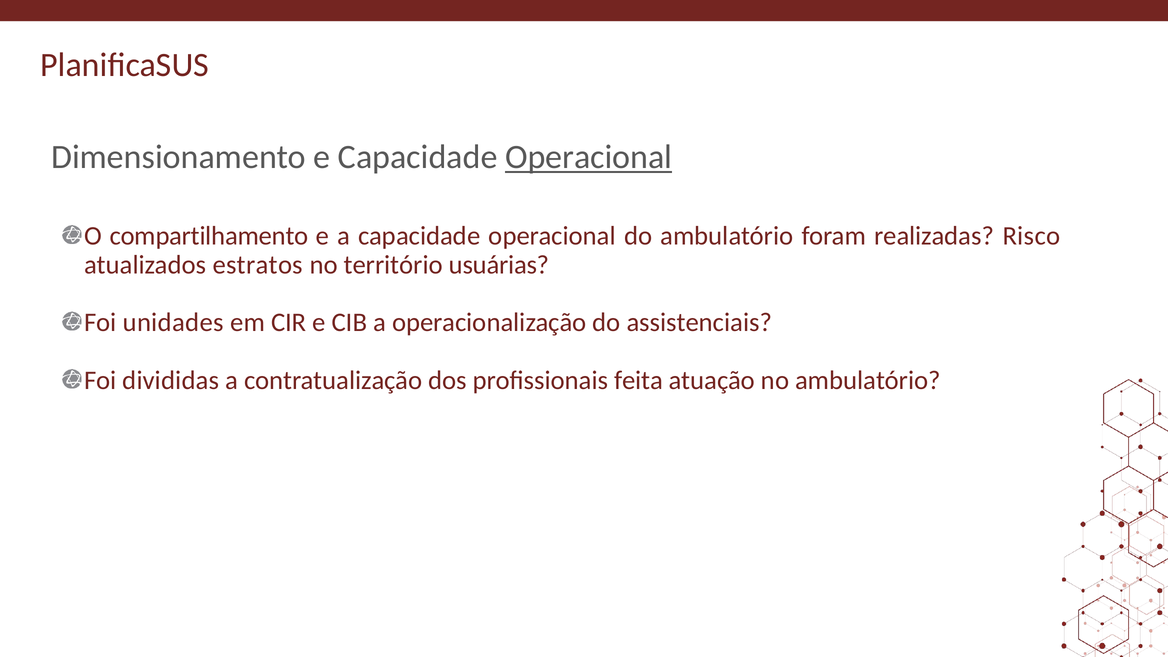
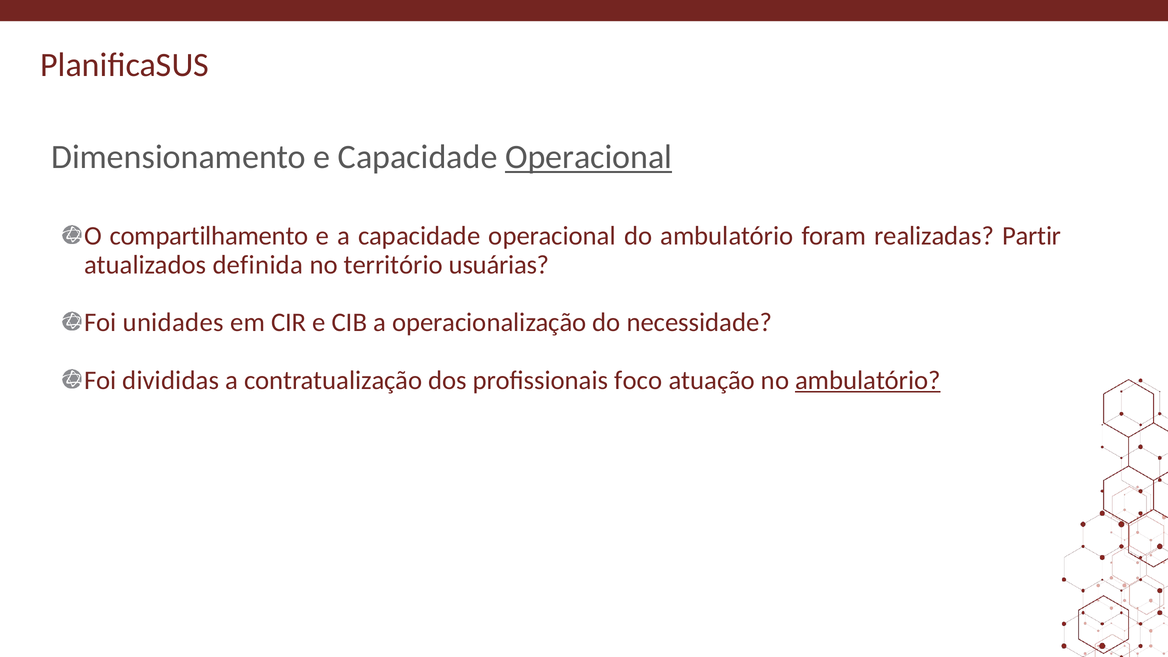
Risco: Risco -> Partir (1032, 236)
estratos: estratos -> definida (258, 265)
assistenciais: assistenciais -> necessidade (699, 322)
feita: feita -> foco (638, 380)
ambulatório underline: none -> present (868, 380)
